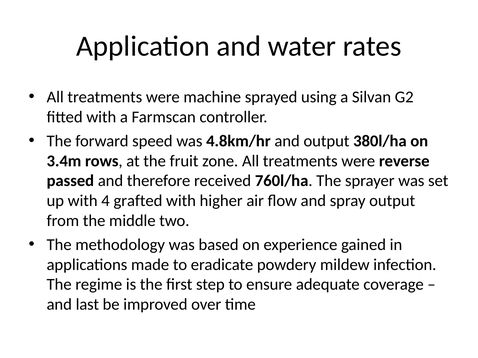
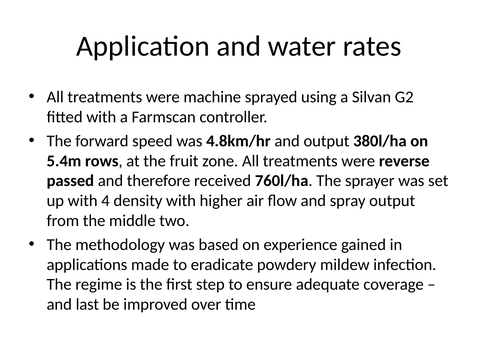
3.4m: 3.4m -> 5.4m (64, 161)
grafted: grafted -> density (138, 201)
